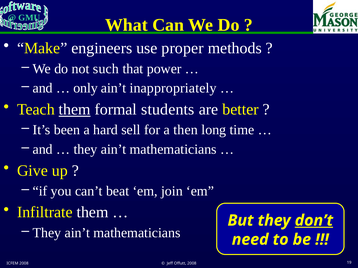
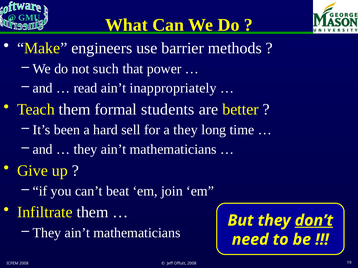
proper: proper -> barrier (183, 48)
only: only -> read (85, 88)
them underline: present -> none (75, 110)
a then: then -> they (186, 130)
